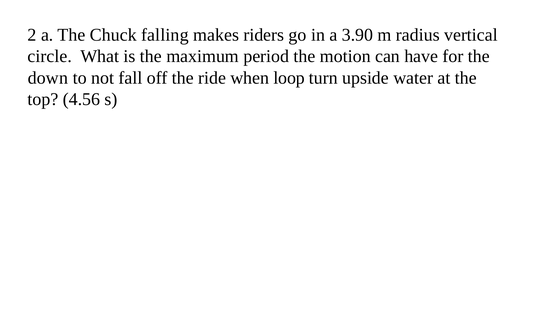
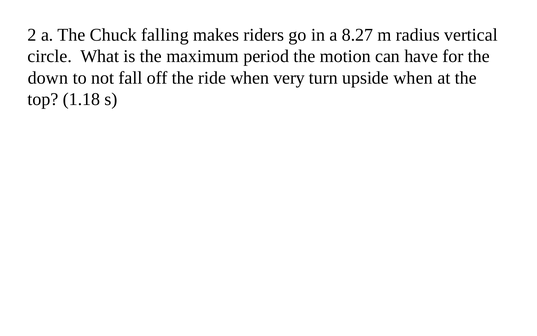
3.90: 3.90 -> 8.27 (358, 35)
loop: loop -> very (289, 78)
upside water: water -> when (413, 78)
4.56: 4.56 -> 1.18 (82, 99)
